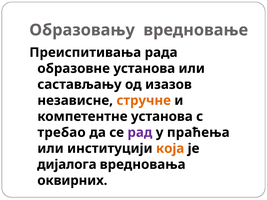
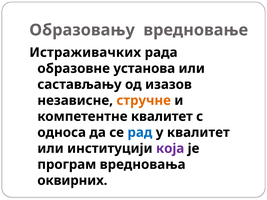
Преиспитивања: Преиспитивања -> Истраживачких (85, 53)
компетентне установа: установа -> квалитет (162, 117)
требао: требао -> односа (62, 133)
рад colour: purple -> blue (140, 133)
у праћења: праћења -> квалитет (198, 133)
која colour: orange -> purple (170, 149)
дијалога: дијалога -> програм (67, 165)
